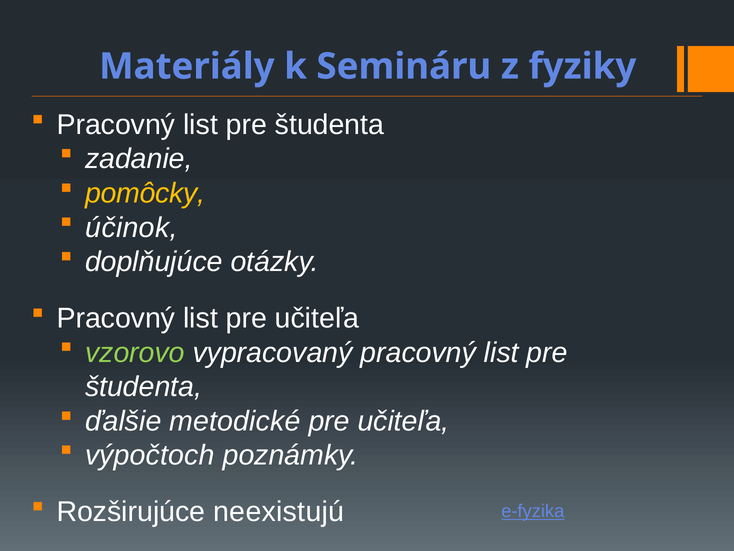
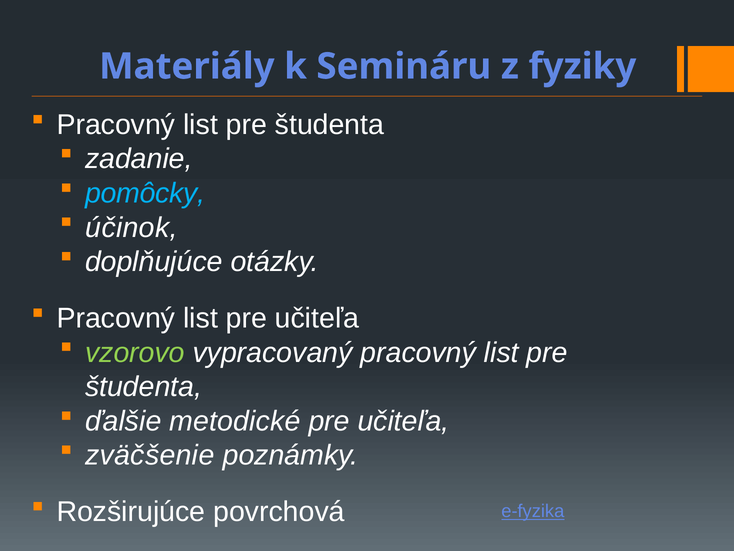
pomôcky colour: yellow -> light blue (145, 193)
výpočtoch: výpočtoch -> zväčšenie (150, 455)
neexistujú: neexistujú -> povrchová (279, 511)
